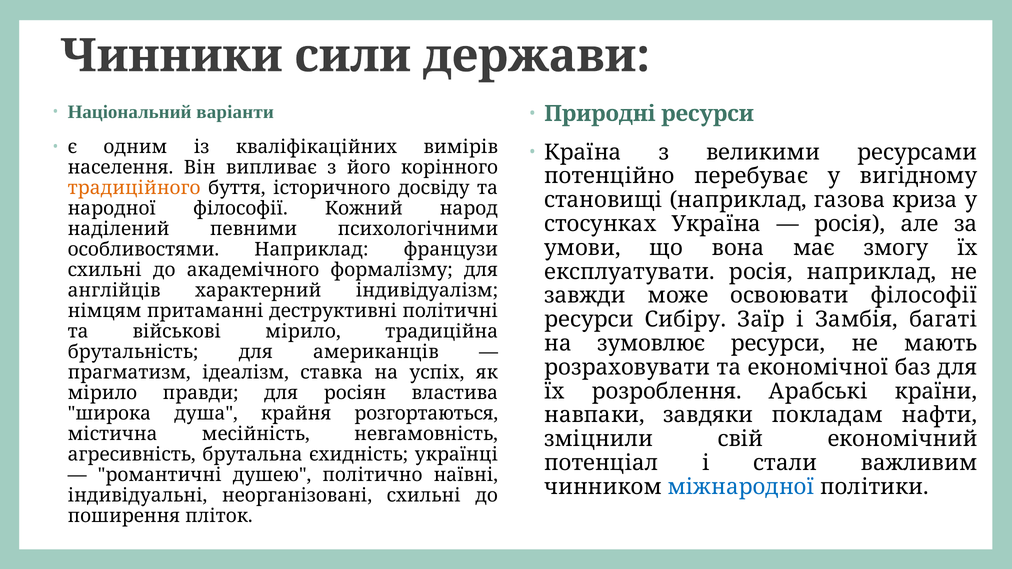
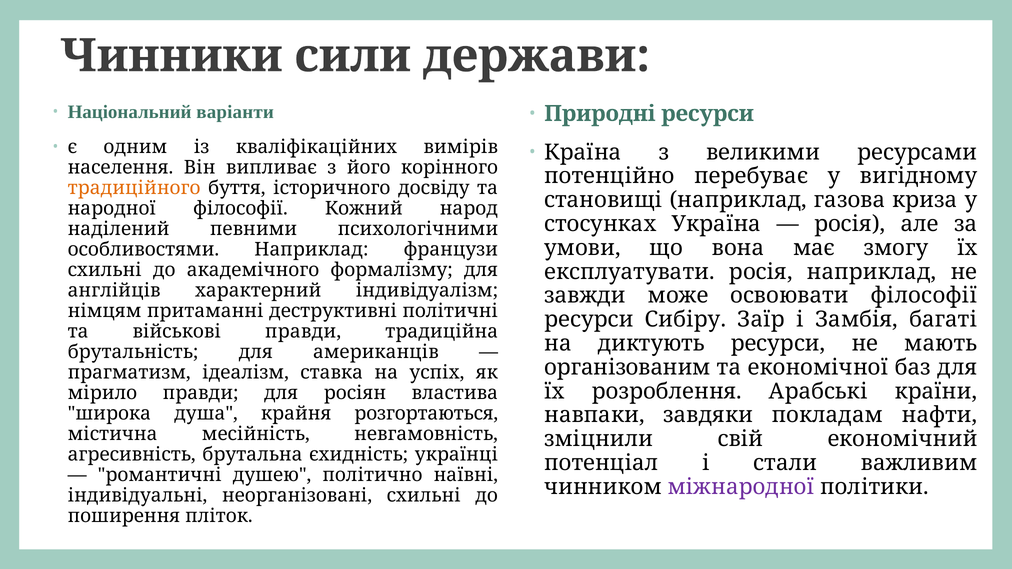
військові мірило: мірило -> правди (303, 332)
зумовлює: зумовлює -> диктують (651, 344)
розраховувати: розраховувати -> організованим (627, 367)
міжнародної colour: blue -> purple (741, 487)
